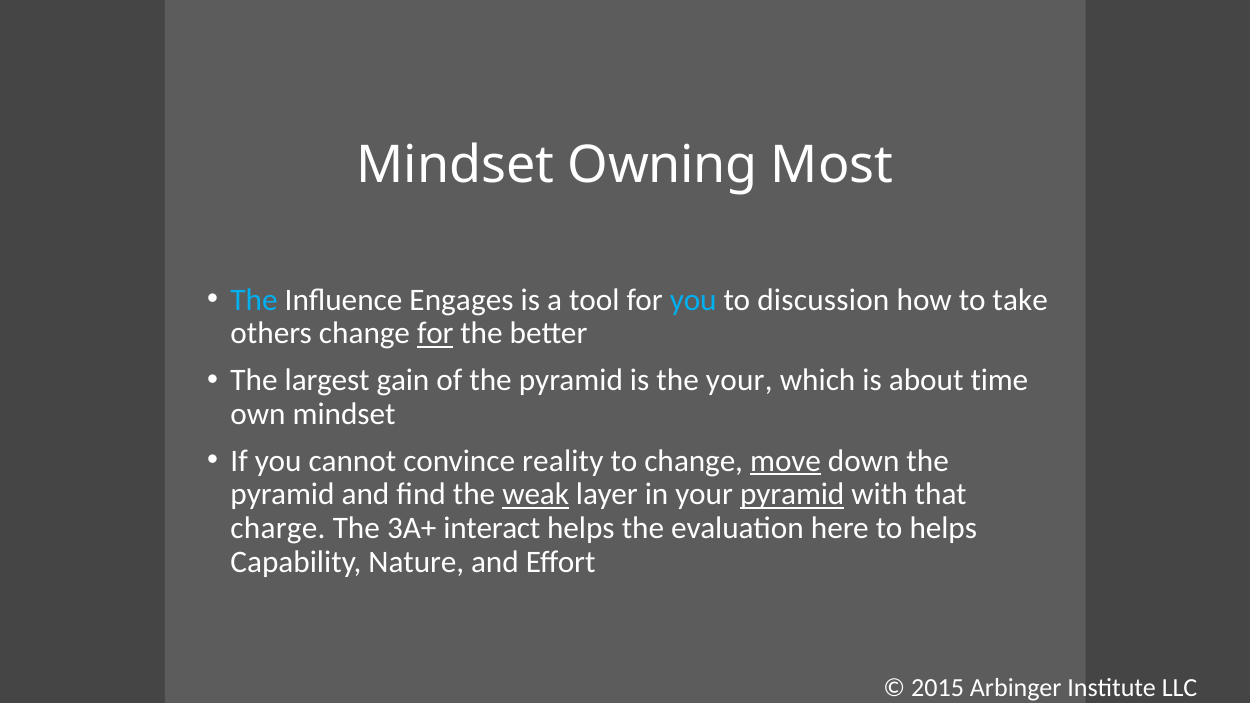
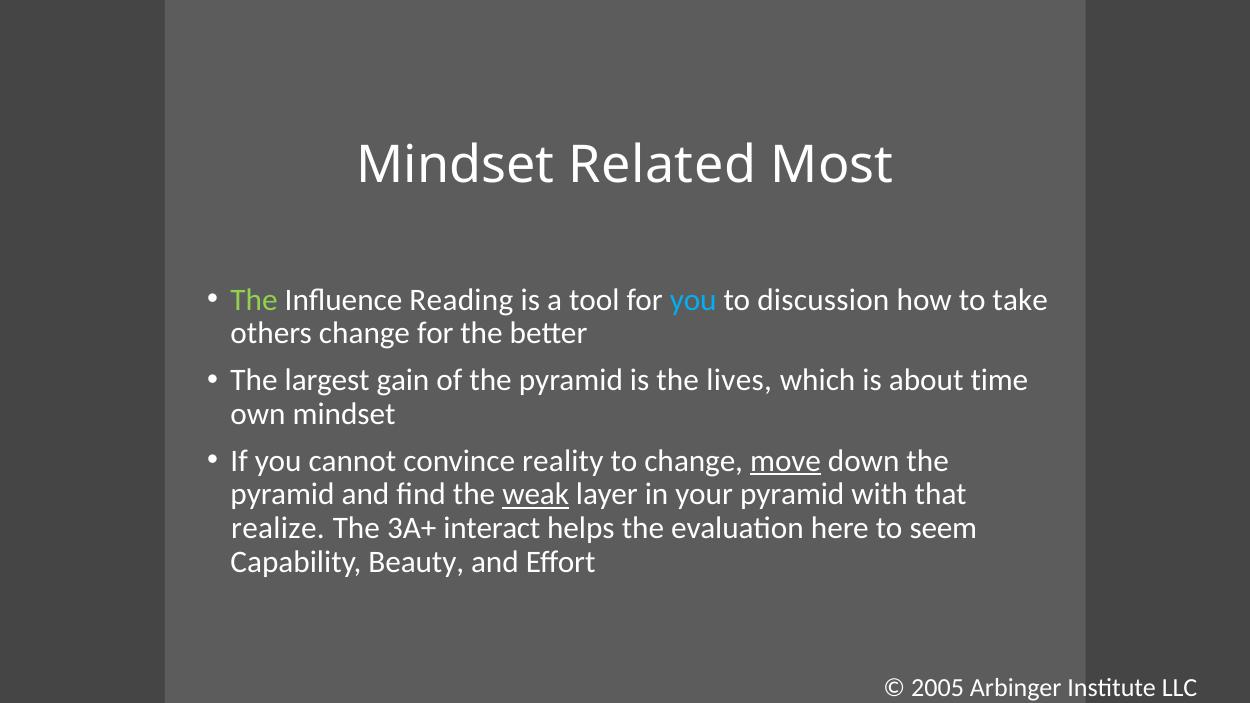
Owning: Owning -> Related (662, 165)
The colour: light blue -> light green (254, 300)
Engages: Engages -> Reading (461, 300)
for underline: present -> none (435, 334)
the your: your -> lives (739, 380)
pyramid underline: present -> none (792, 495)
charge: charge -> realize (278, 528)
to helps: helps -> seem (943, 528)
Nature: Nature -> Beauty (416, 562)
2015: 2015 -> 2005 (938, 688)
